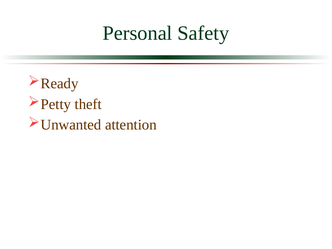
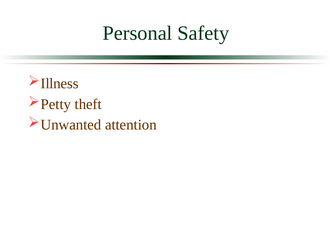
Ready: Ready -> Illness (60, 83)
